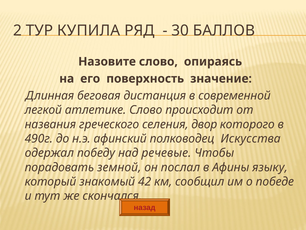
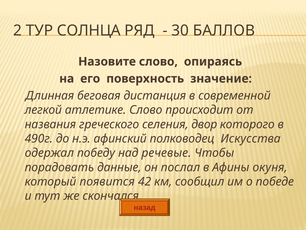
КУПИЛА: КУПИЛА -> СОЛНЦА (89, 30)
земной: земной -> данные (119, 167)
языку: языку -> окуня (270, 167)
знакомый: знакомый -> появится (107, 181)
